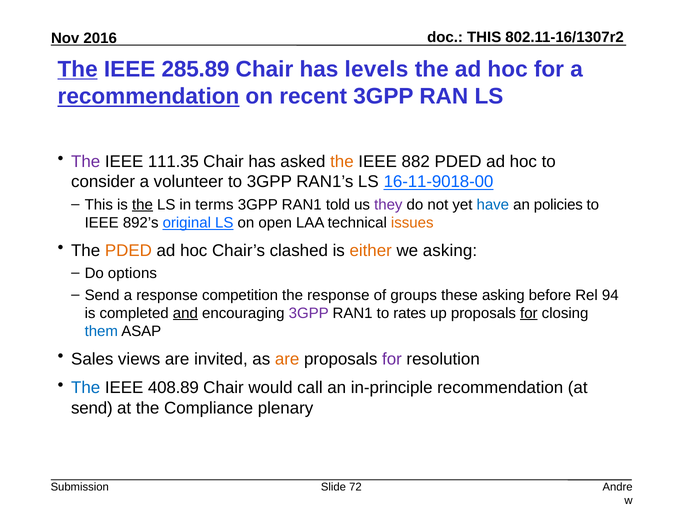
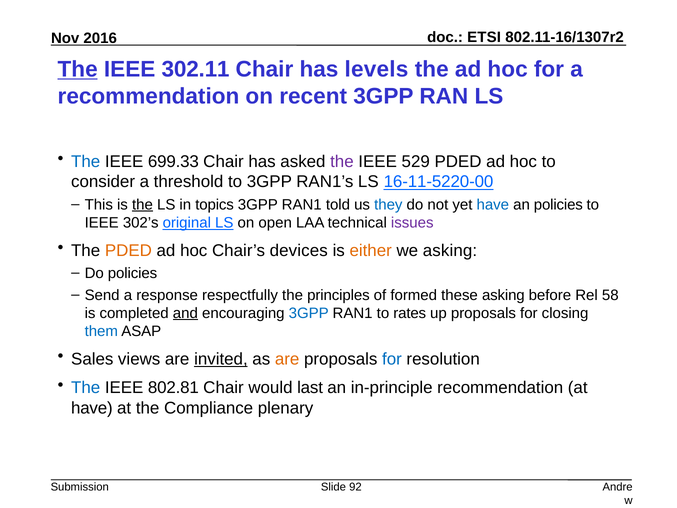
THIS: THIS -> ETSI (484, 37)
285.89: 285.89 -> 302.11 (196, 69)
recommendation underline: present -> none (148, 96)
The colour: purple -> blue (86, 161)
111.35: 111.35 -> 699.33 (173, 161)
the colour: orange -> purple (342, 161)
882: 882 -> 529 (416, 161)
volunteer: volunteer -> threshold (189, 182)
16-11-9018-00: 16-11-9018-00 -> 16-11-5220-00 (439, 182)
terms: terms -> topics (215, 205)
they colour: purple -> blue (388, 205)
892’s: 892’s -> 302’s (141, 223)
issues colour: orange -> purple (412, 223)
clashed: clashed -> devices (299, 250)
Do options: options -> policies (133, 273)
competition: competition -> respectfully (240, 295)
the response: response -> principles (338, 295)
groups: groups -> formed (414, 295)
94: 94 -> 58 (610, 295)
3GPP colour: purple -> blue (309, 313)
for underline: present -> none (529, 313)
invited underline: none -> present (221, 359)
for colour: purple -> blue (392, 359)
408.89: 408.89 -> 802.81 (173, 388)
call: call -> last (310, 388)
send: send -> have (92, 408)
72: 72 -> 92 (355, 487)
